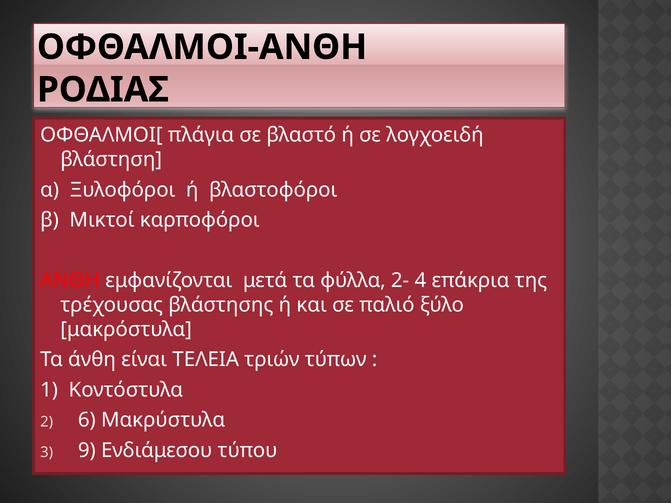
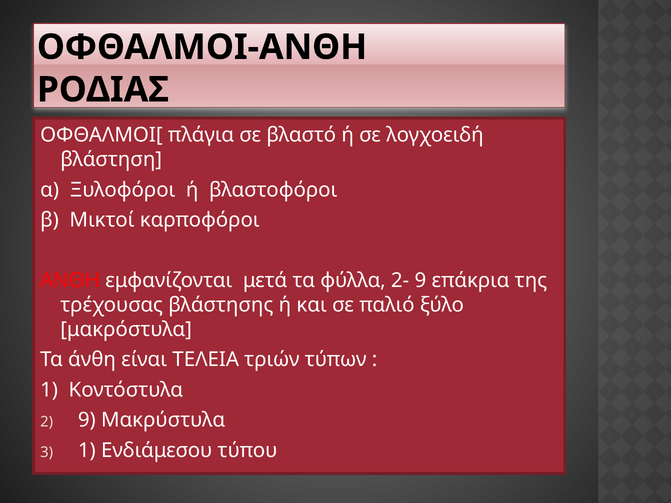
2- 4: 4 -> 9 (420, 281)
2 6: 6 -> 9 (87, 420)
3 9: 9 -> 1 (87, 450)
